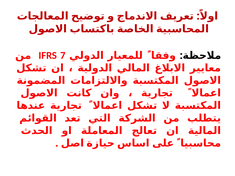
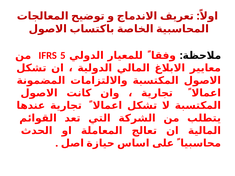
7: 7 -> 5 (63, 56)
